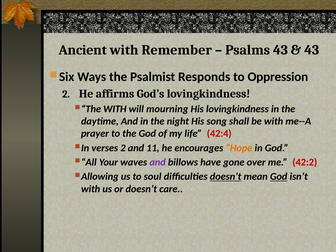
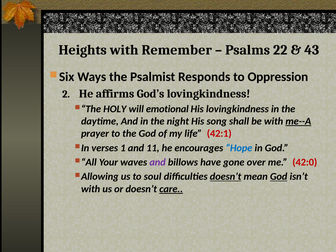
Ancient: Ancient -> Heights (83, 50)
Psalms 43: 43 -> 22 (280, 50)
WITH: WITH -> HOLY (115, 109)
mourning: mourning -> emotional (167, 109)
me--A underline: none -> present (298, 121)
42:4: 42:4 -> 42:1 (219, 134)
verses 2: 2 -> 1 (123, 148)
Hope colour: orange -> blue (239, 148)
42:2: 42:2 -> 42:0 (305, 162)
care underline: none -> present (171, 189)
